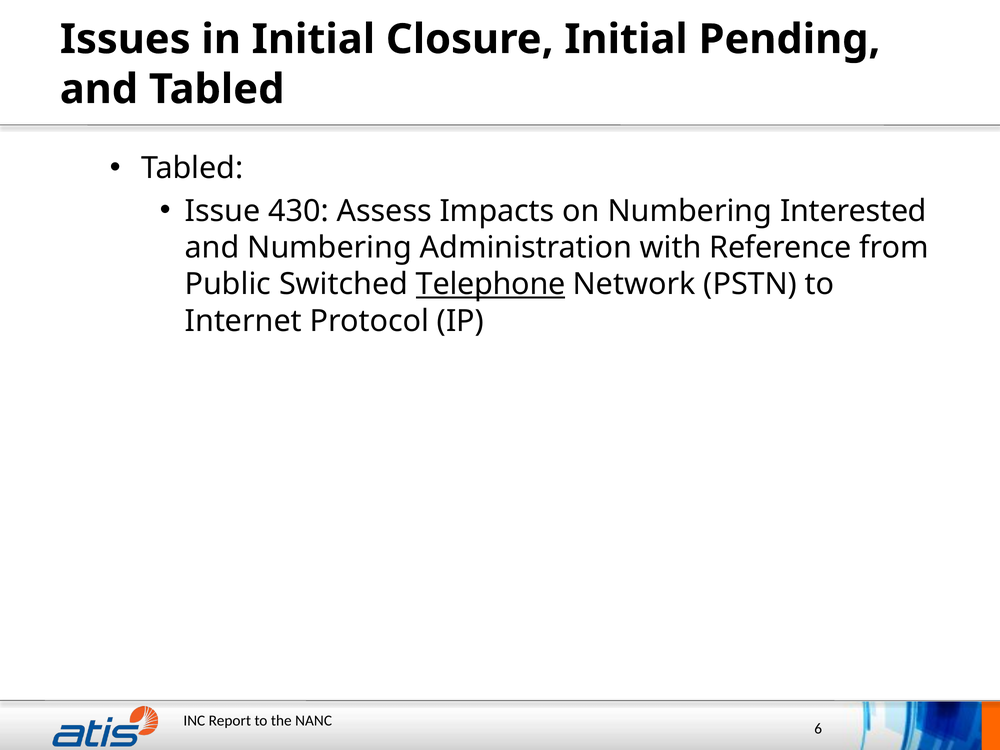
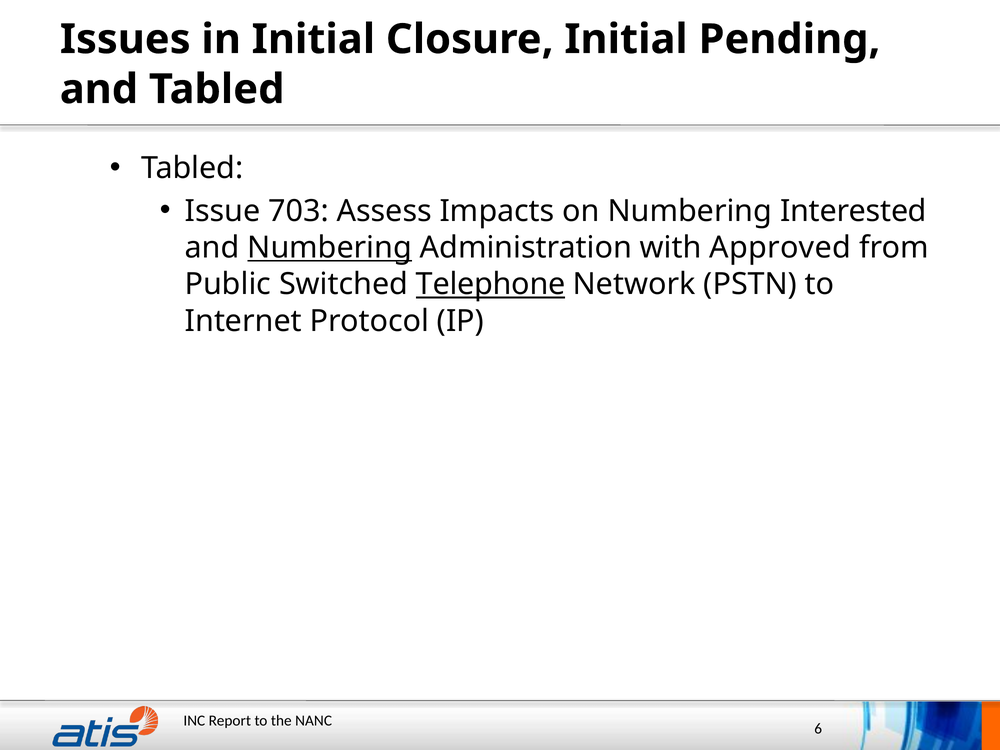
430: 430 -> 703 (299, 211)
Numbering underline: none -> present (330, 248)
Reference: Reference -> Approved (780, 248)
